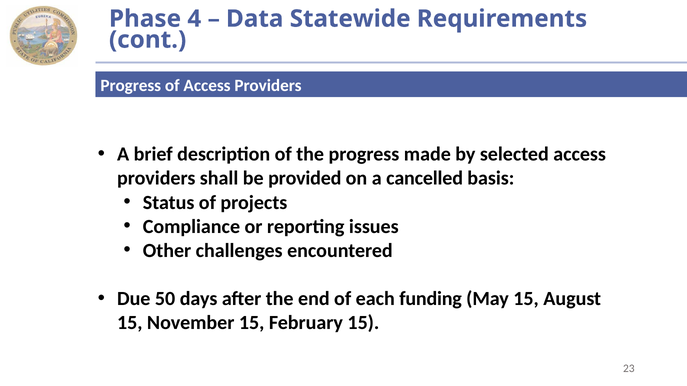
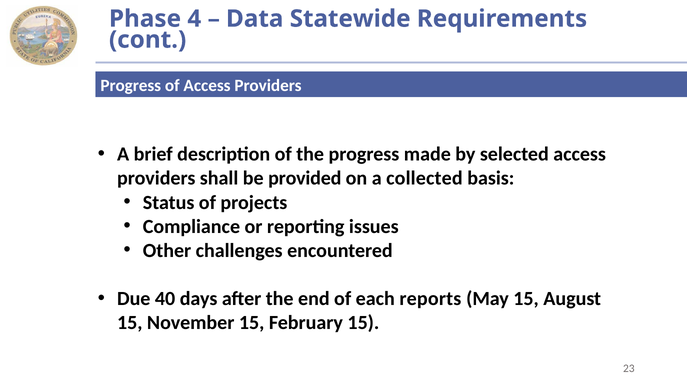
cancelled: cancelled -> collected (424, 179)
50: 50 -> 40 (165, 299)
funding: funding -> reports (430, 299)
